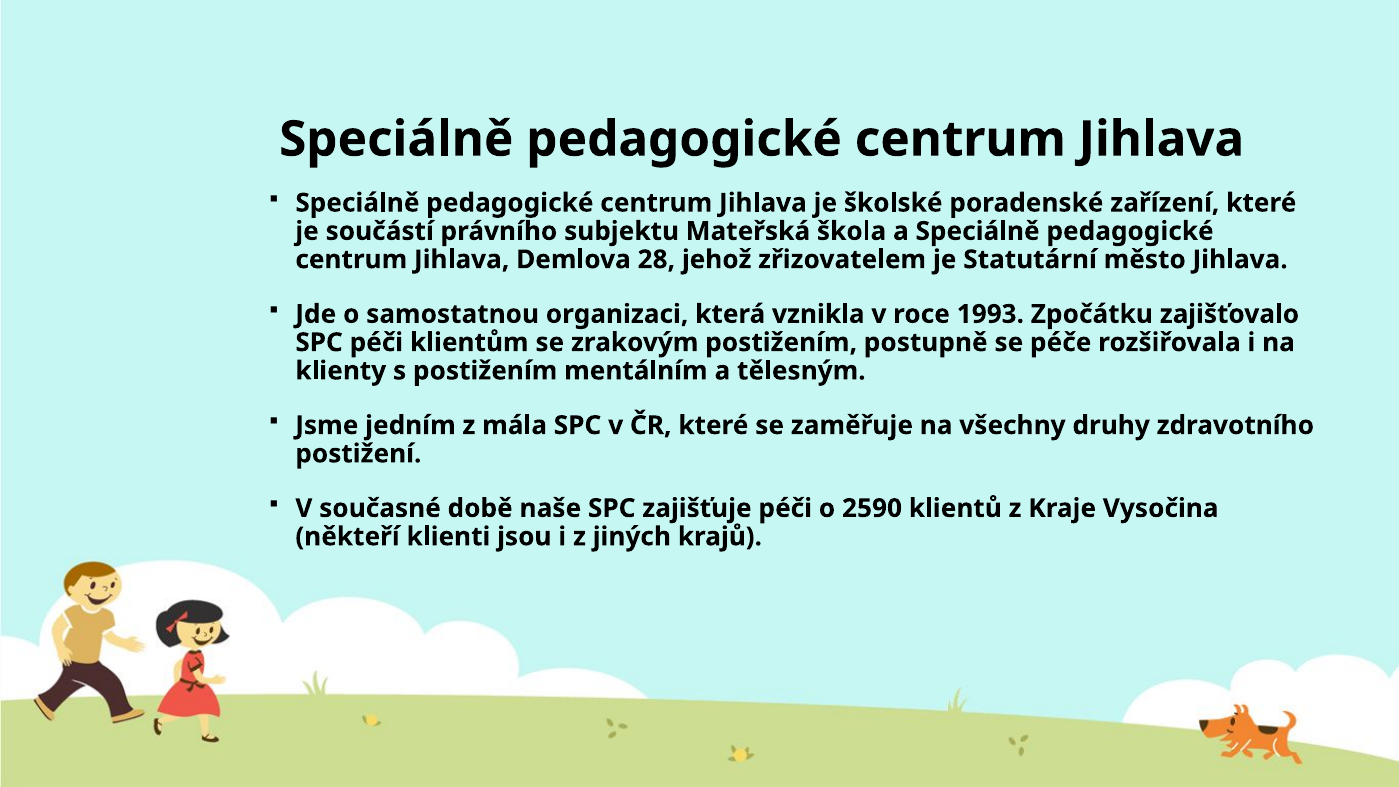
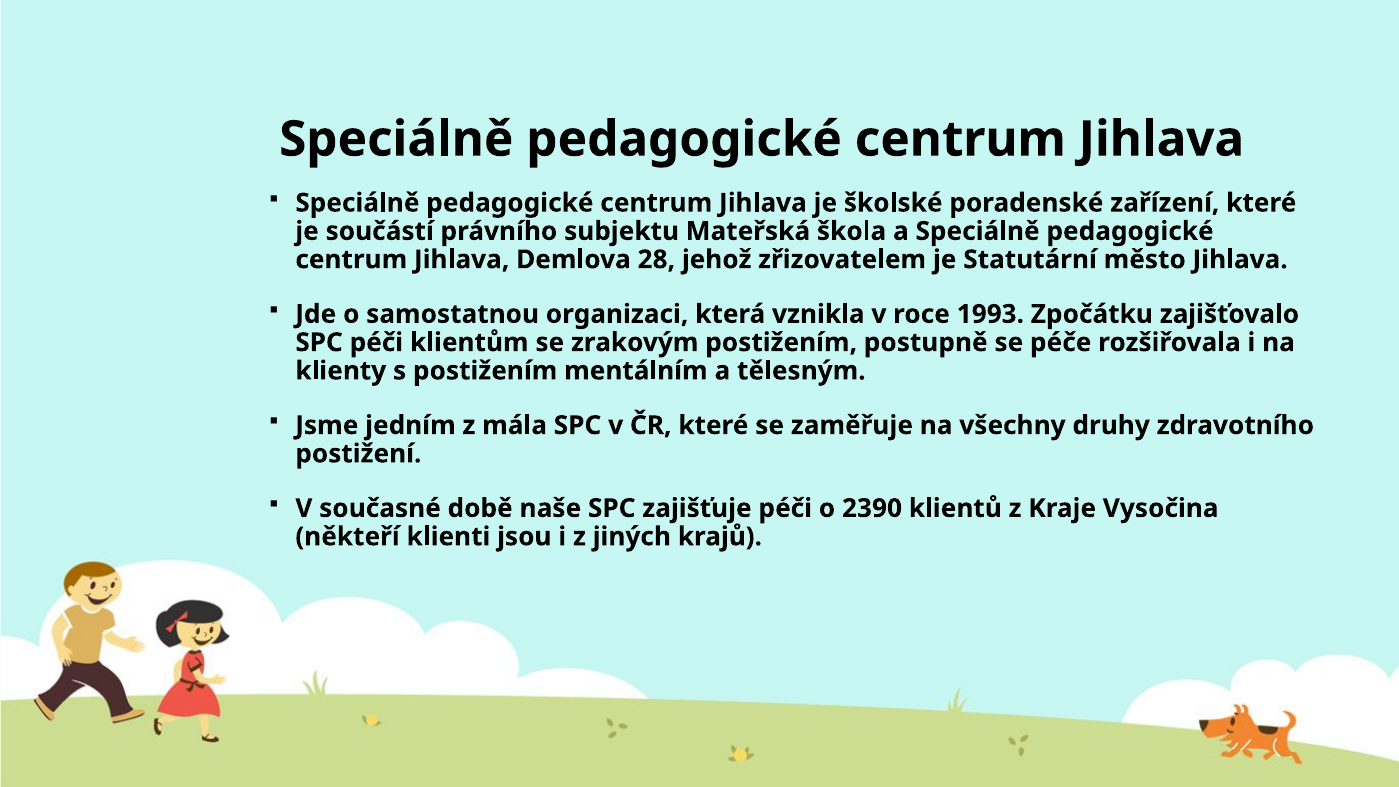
2590: 2590 -> 2390 (872, 508)
